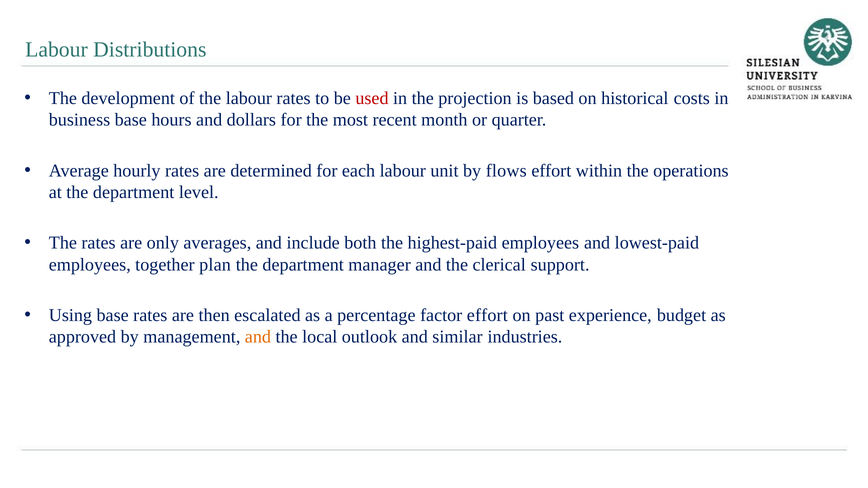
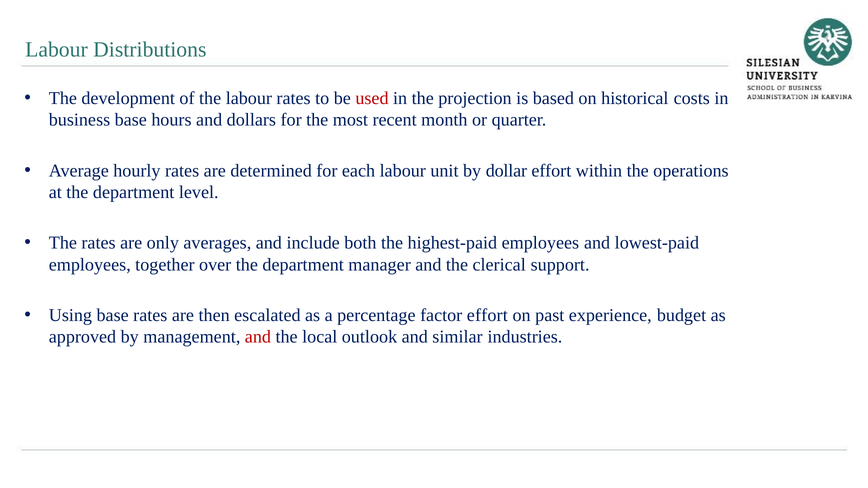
flows: flows -> dollar (506, 171)
plan: plan -> over (215, 265)
and colour: orange -> red (258, 337)
